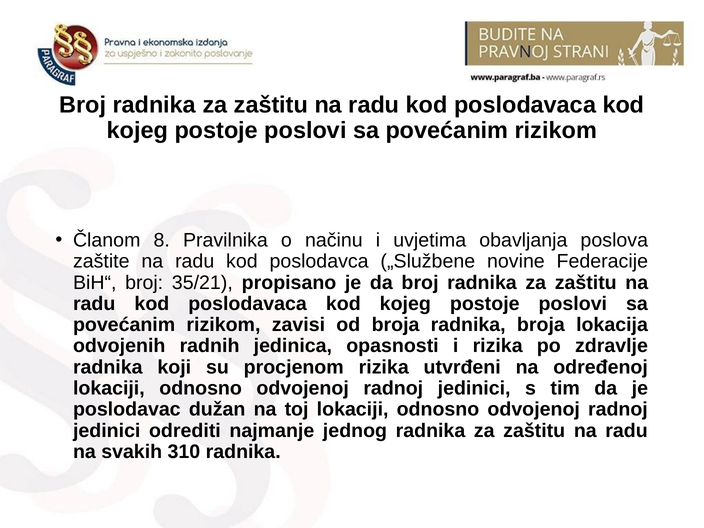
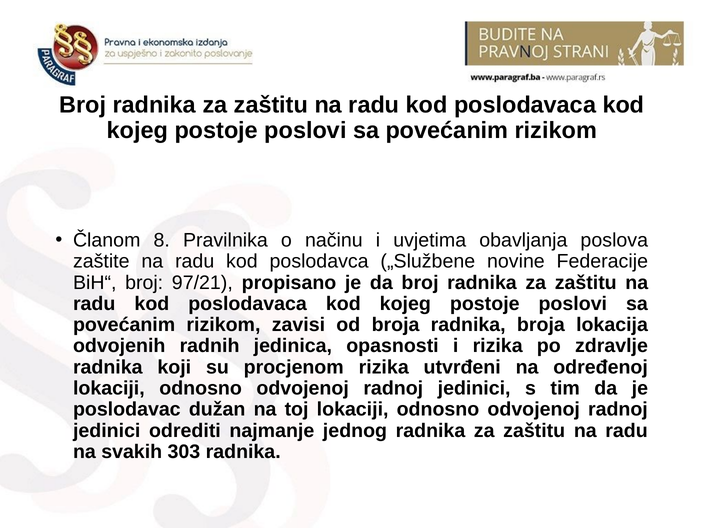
35/21: 35/21 -> 97/21 (202, 283)
310: 310 -> 303 (184, 452)
